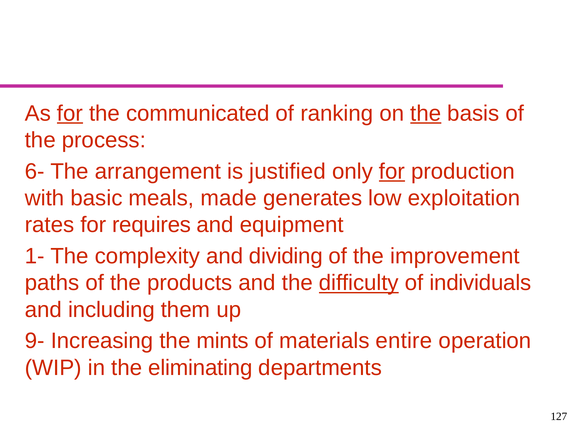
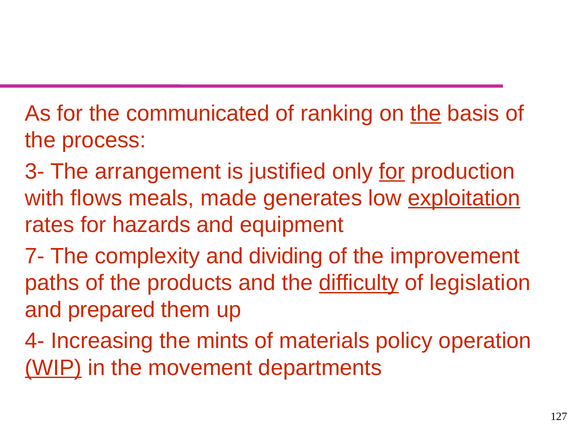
for underline: present -> none (70, 113)
6-: 6- -> 3- (35, 171)
basic: basic -> flows (96, 198)
exploitation underline: none -> present (464, 198)
requires: requires -> hazards (152, 225)
1-: 1- -> 7- (35, 256)
individuals: individuals -> legislation (480, 283)
including: including -> prepared (111, 310)
9-: 9- -> 4- (35, 341)
entire: entire -> policy (404, 341)
WIP underline: none -> present (53, 368)
eliminating: eliminating -> movement (200, 368)
